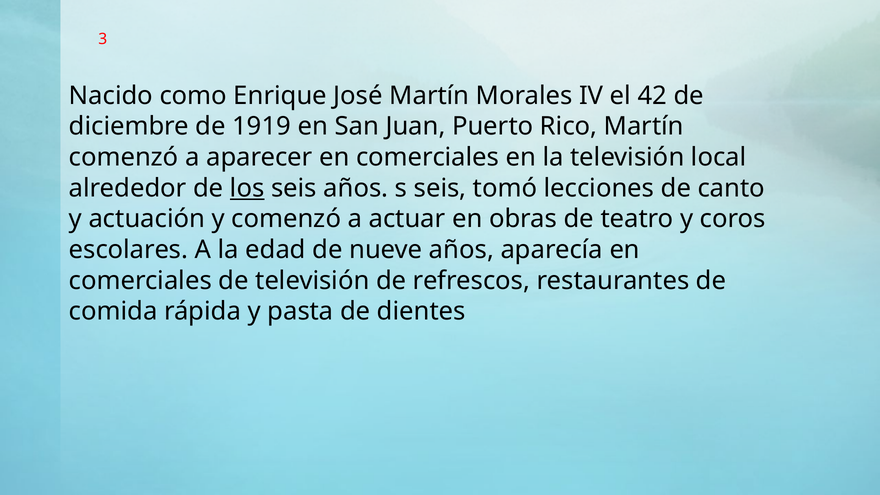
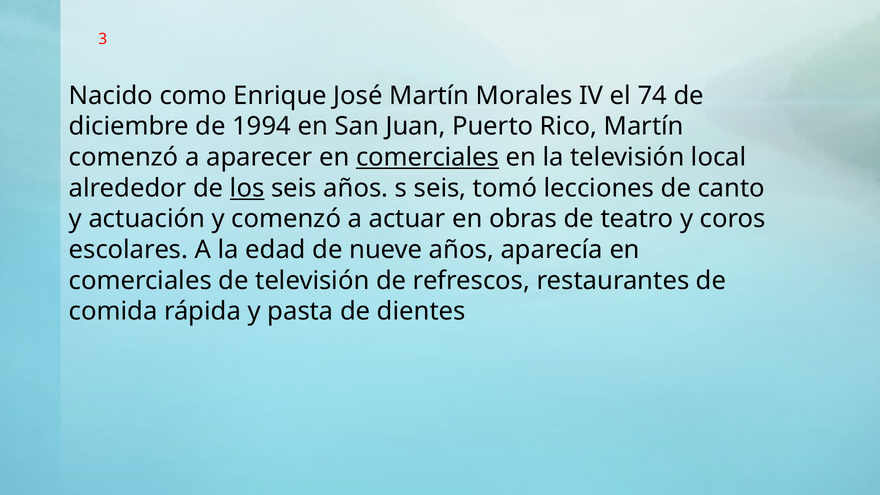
42: 42 -> 74 (652, 96)
1919: 1919 -> 1994 (262, 127)
comerciales underline: none -> present (428, 157)
